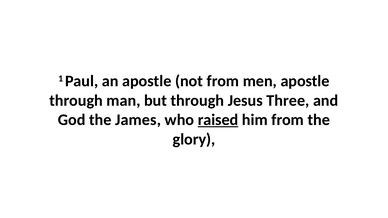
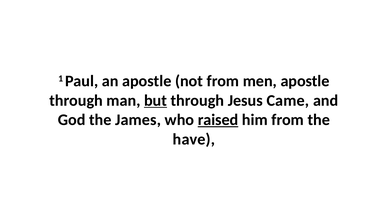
but underline: none -> present (156, 101)
Three: Three -> Came (288, 101)
glory: glory -> have (194, 139)
